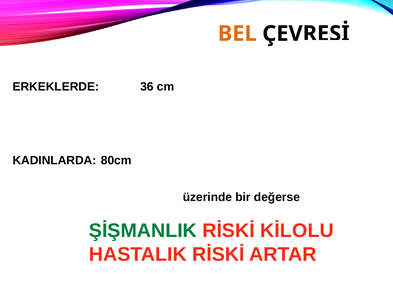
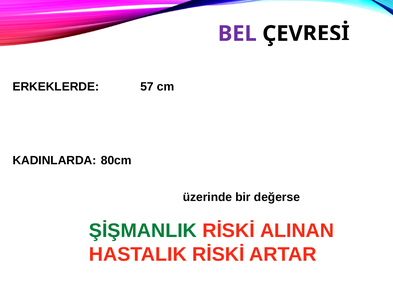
BEL colour: orange -> purple (237, 34)
36: 36 -> 57 (147, 87)
KİLOLU: KİLOLU -> ALINAN (297, 231)
